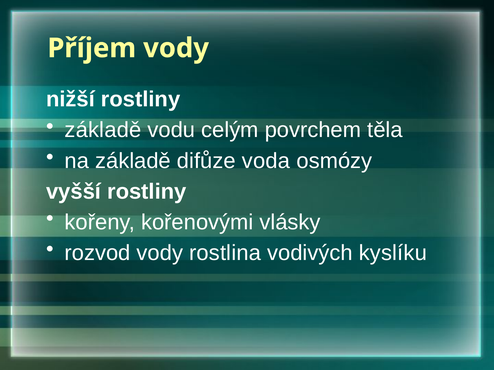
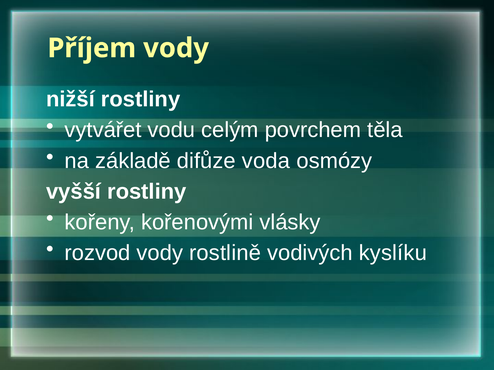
základě: základě -> vytvářet (103, 130)
rostlina: rostlina -> rostlině (225, 253)
